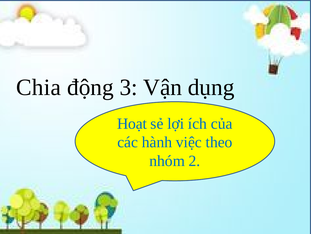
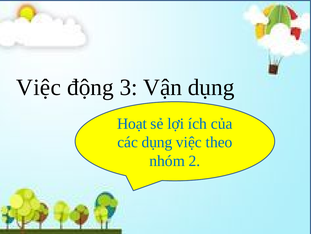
Chia: Chia -> Việc (39, 87)
các hành: hành -> dụng (157, 142)
